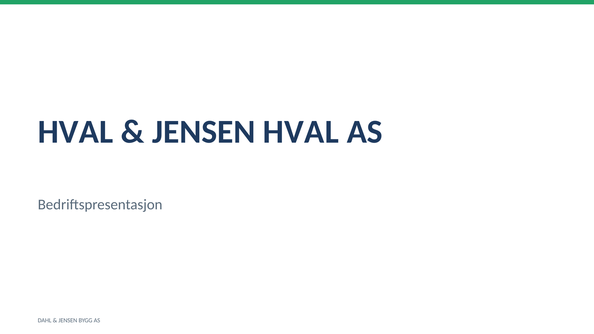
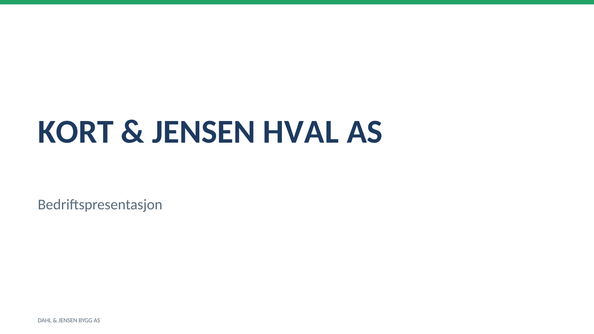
HVAL: HVAL -> KORT (76, 132)
